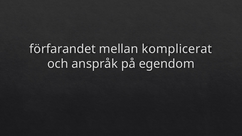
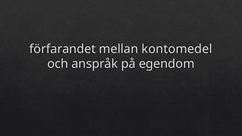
komplicerat: komplicerat -> kontomedel (177, 49)
